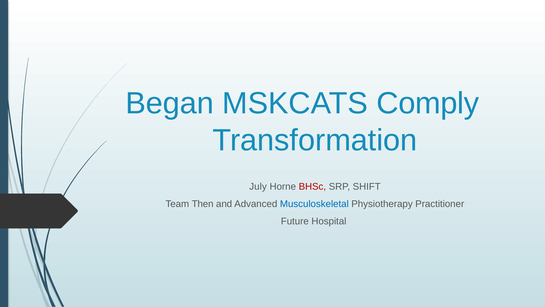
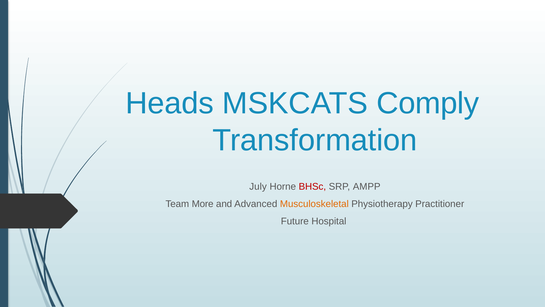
Began: Began -> Heads (170, 103)
SHIFT: SHIFT -> AMPP (367, 187)
Then: Then -> More (203, 204)
Musculoskeletal colour: blue -> orange (314, 204)
